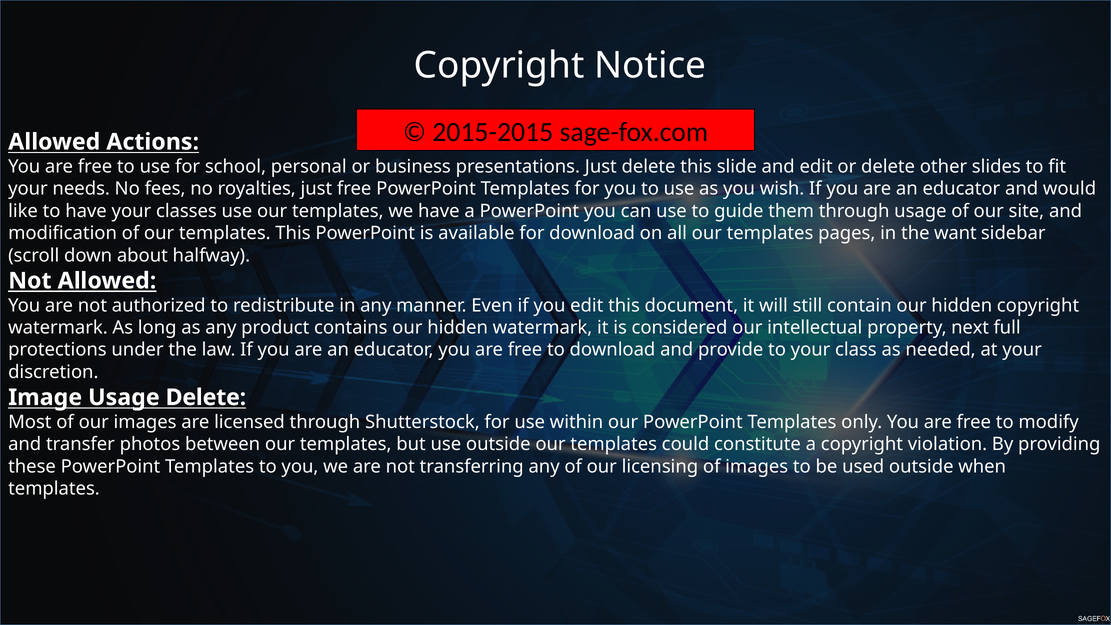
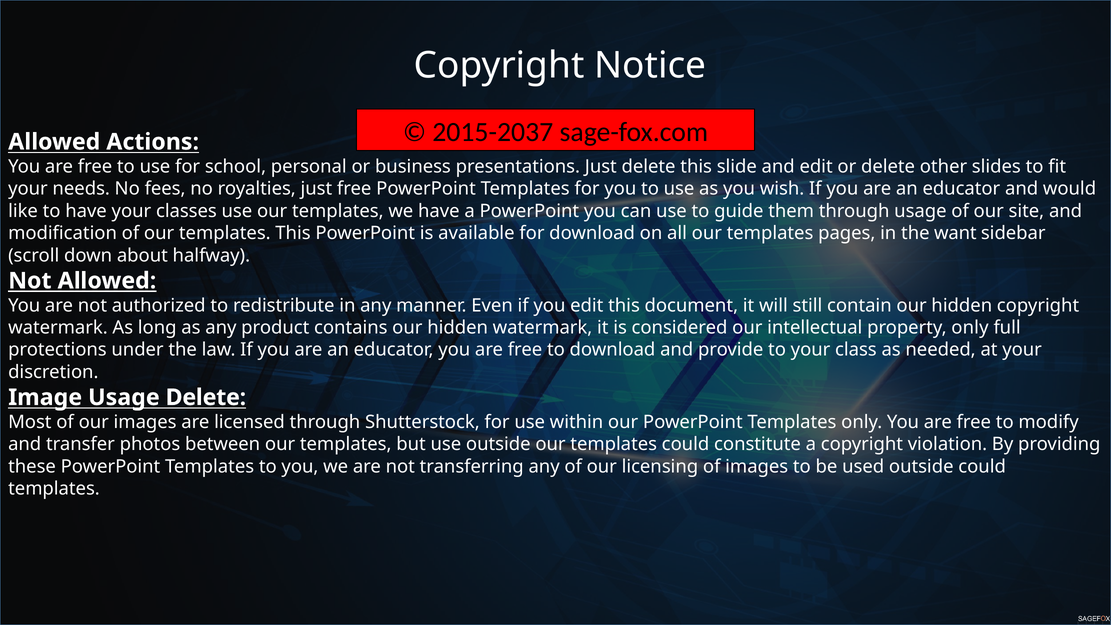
2015-2015: 2015-2015 -> 2015-2037 (493, 132)
property next: next -> only (970, 328)
outside when: when -> could (982, 466)
